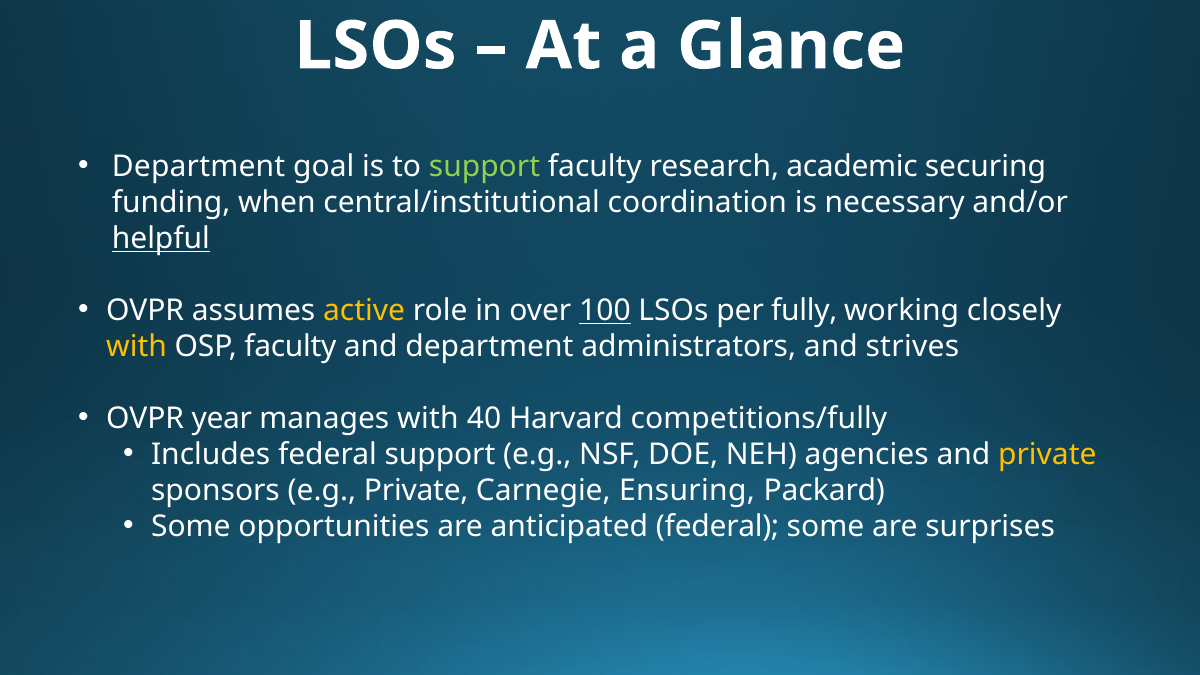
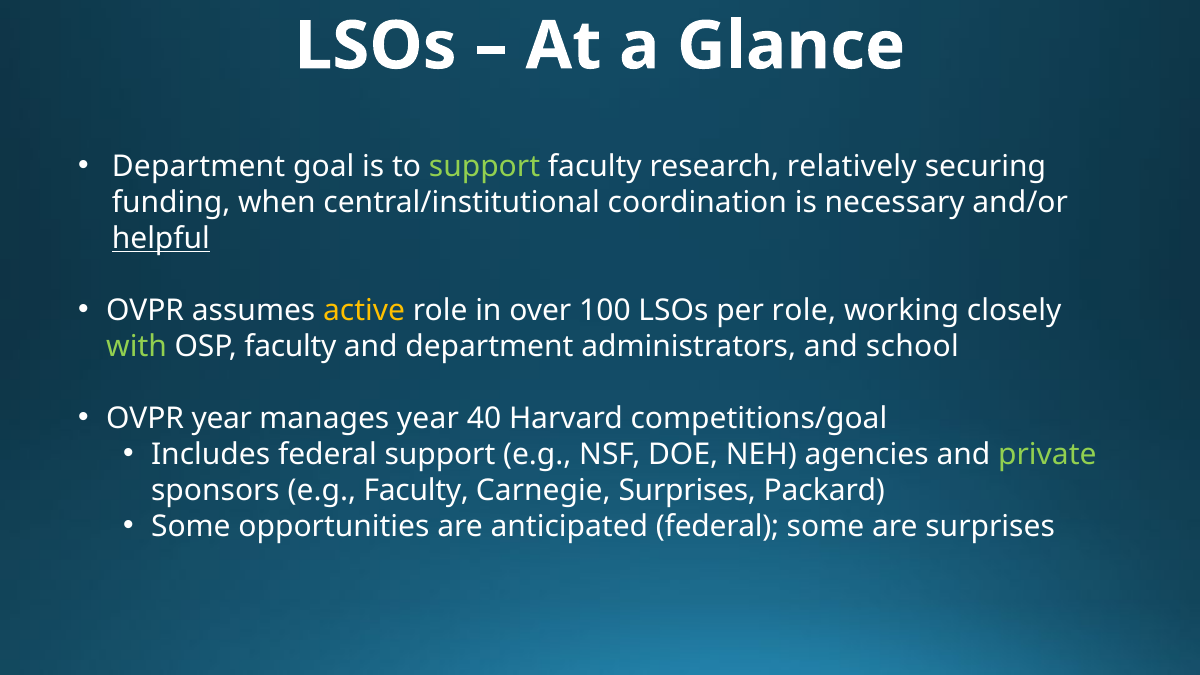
academic: academic -> relatively (852, 167)
100 underline: present -> none (605, 311)
per fully: fully -> role (804, 311)
with colour: yellow -> light green (137, 347)
strives: strives -> school (912, 347)
manages with: with -> year (428, 419)
competitions/fully: competitions/fully -> competitions/goal (759, 419)
private colour: yellow -> light green (1047, 455)
e.g Private: Private -> Faculty (416, 491)
Carnegie Ensuring: Ensuring -> Surprises (687, 491)
